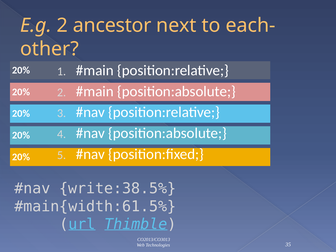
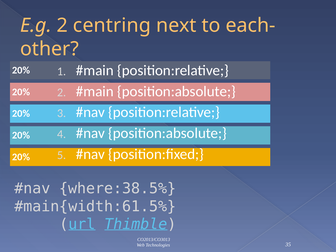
ancestor: ancestor -> centring (112, 25)
write:38.5%: write:38.5% -> where:38.5% (118, 188)
